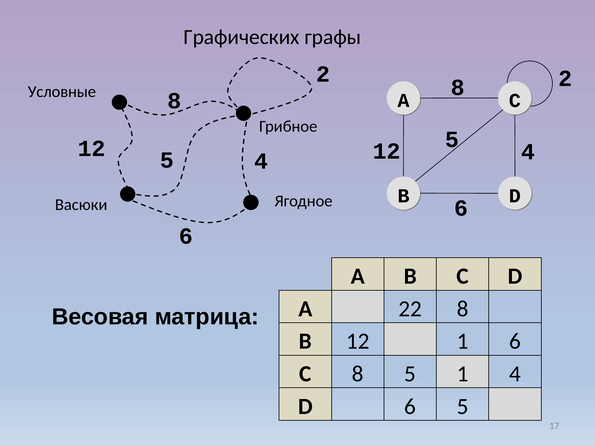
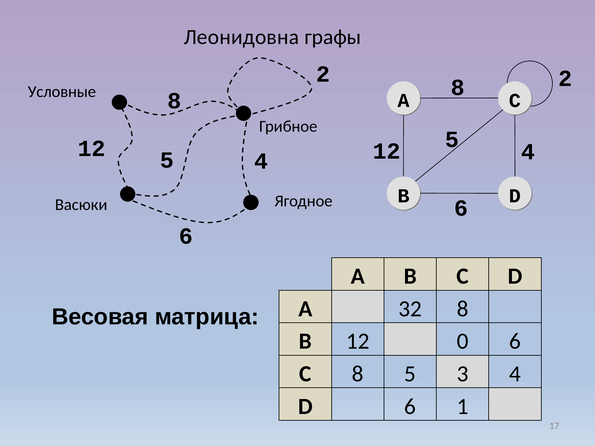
Графических: Графических -> Леонидовна (241, 37)
22: 22 -> 32 (410, 309)
12 1: 1 -> 0 (463, 342)
5 1: 1 -> 3 (463, 374)
6 5: 5 -> 1 (463, 407)
